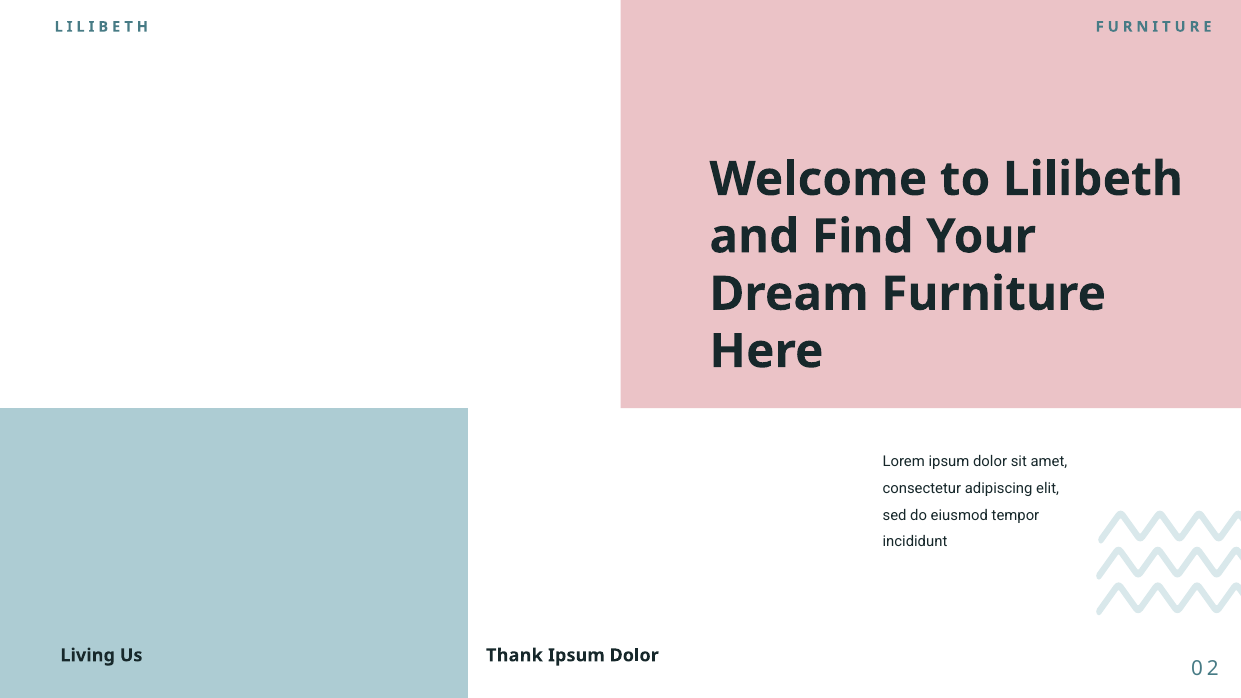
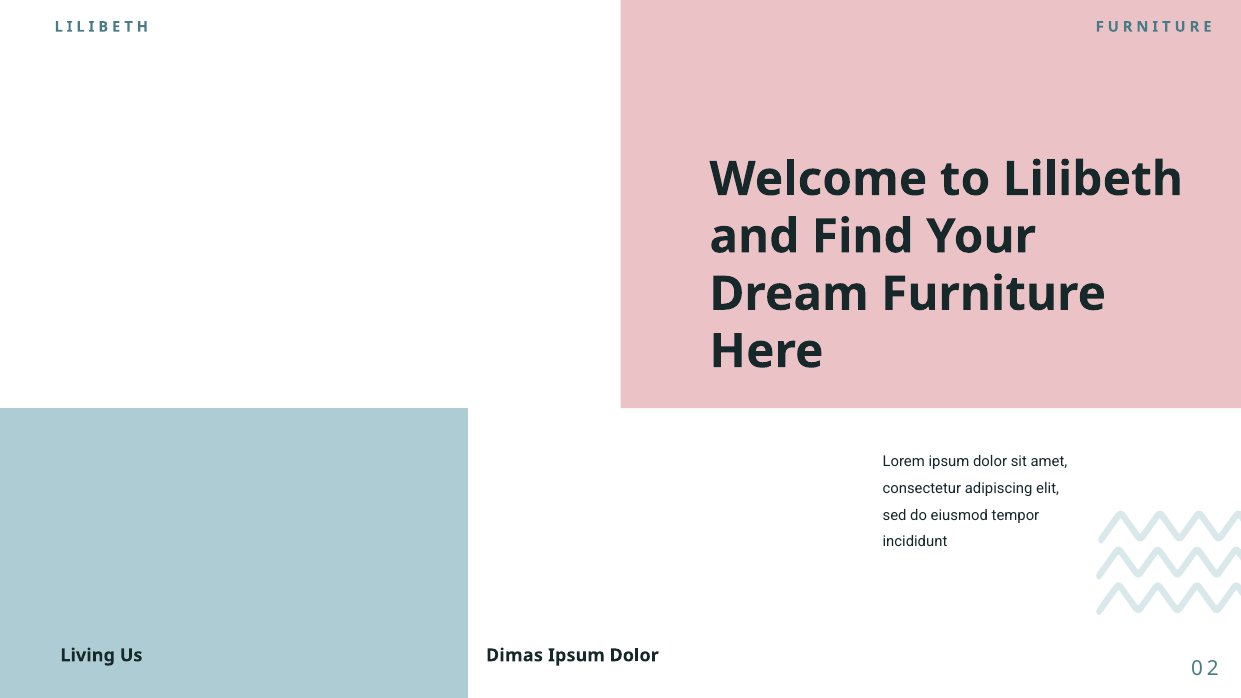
Thank: Thank -> Dimas (514, 655)
